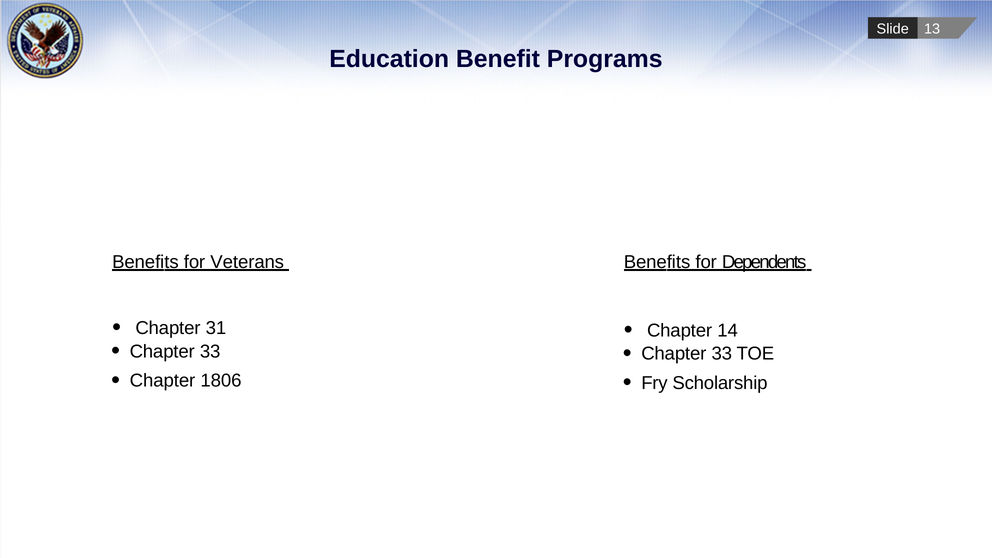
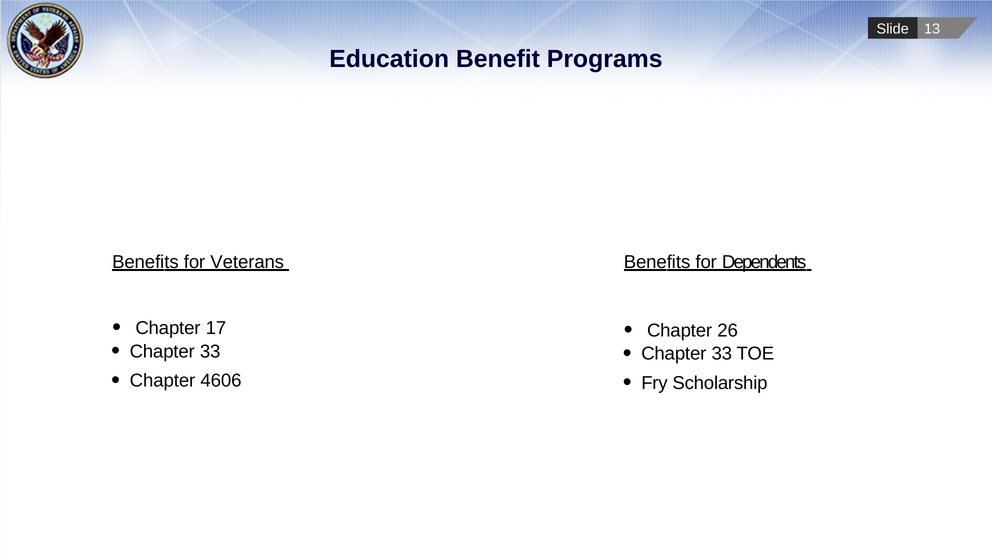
31: 31 -> 17 (216, 328)
14: 14 -> 26 (728, 330)
1806: 1806 -> 4606 (221, 381)
